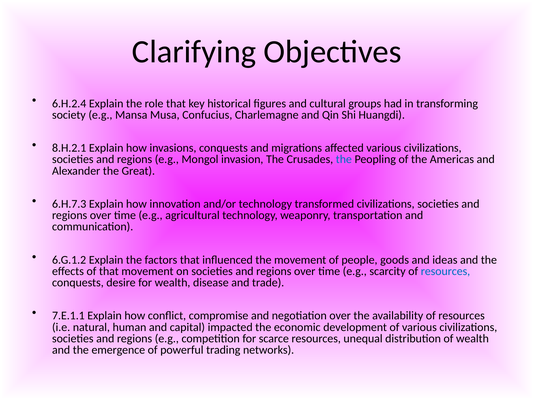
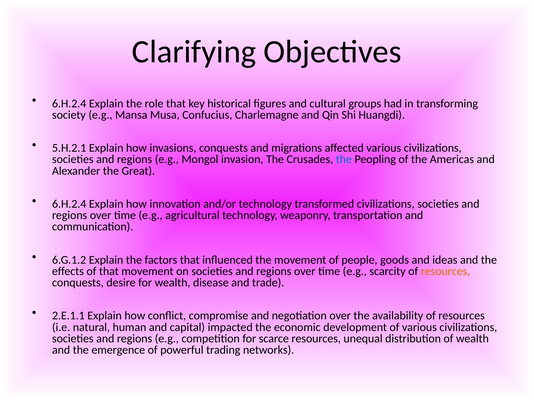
8.H.2.1: 8.H.2.1 -> 5.H.2.1 (69, 148)
6.H.7.3: 6.H.7.3 -> 6.H.2.4 (69, 204)
resources colour: blue -> orange (445, 272)
7.E.1.1: 7.E.1.1 -> 2.E.1.1 (68, 316)
